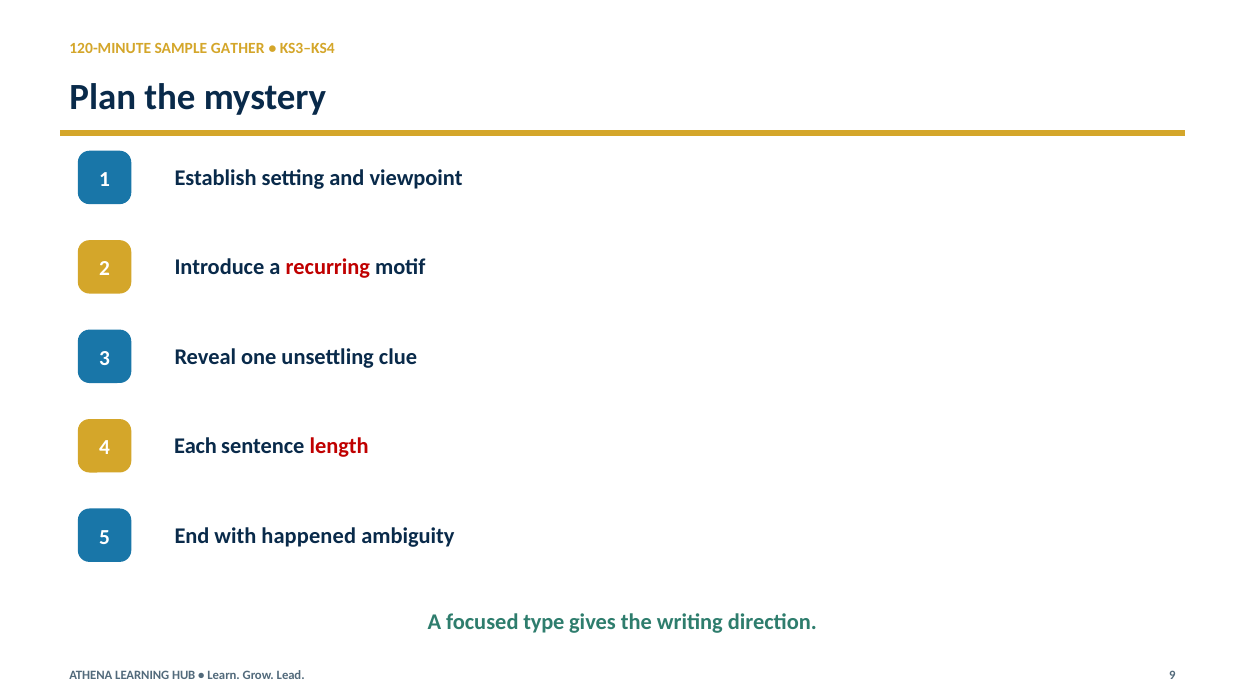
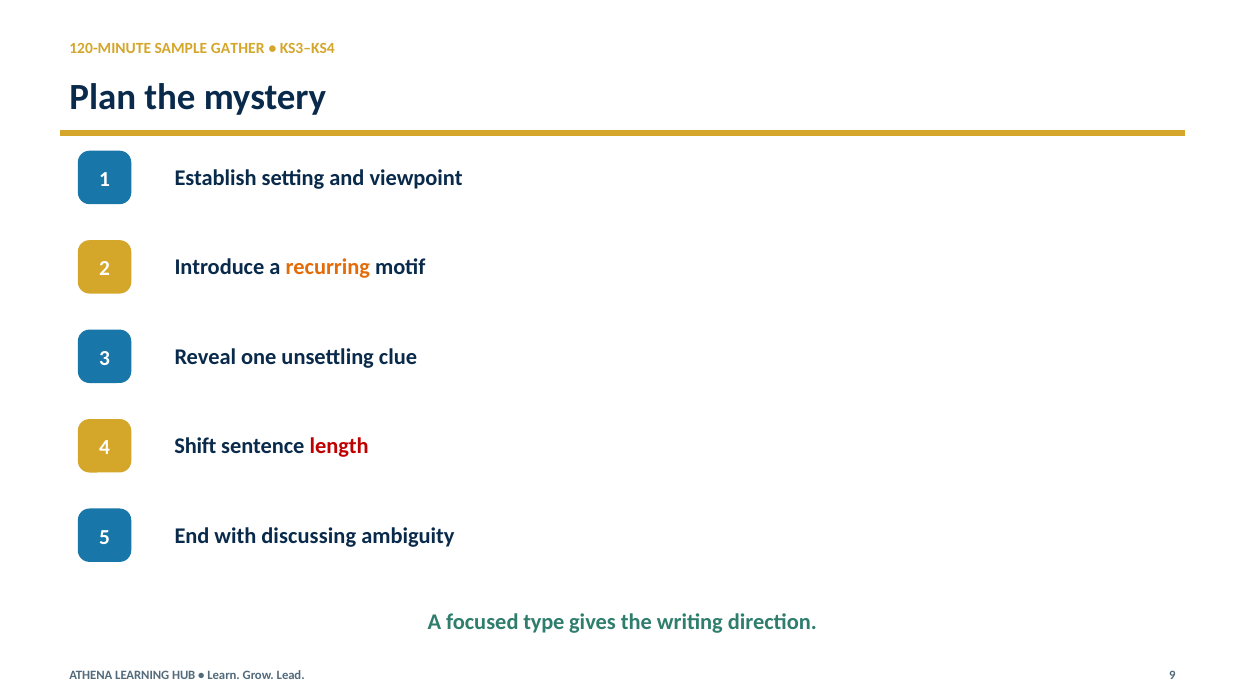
recurring colour: red -> orange (328, 268)
Each: Each -> Shift (195, 447)
happened: happened -> discussing (309, 536)
